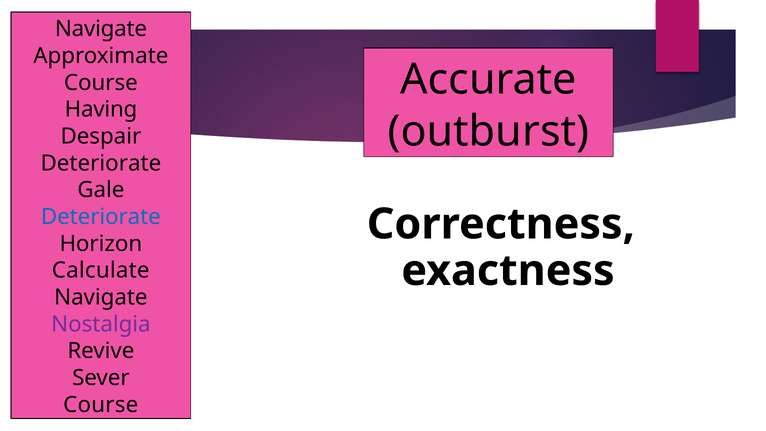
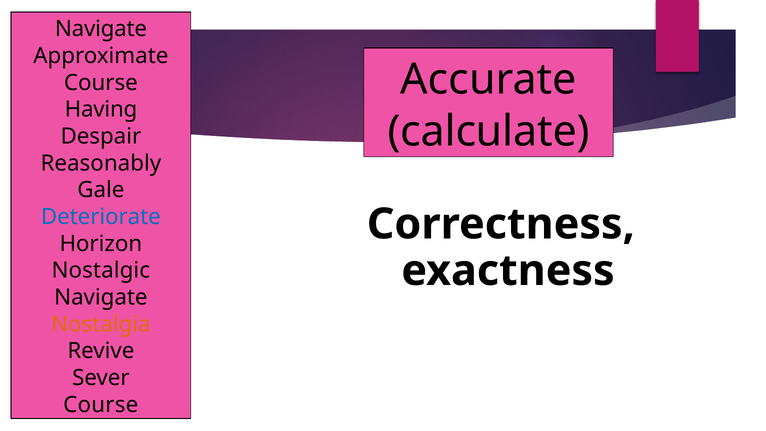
outburst: outburst -> calculate (489, 131)
Deteriorate: Deteriorate -> Reasonably (101, 163)
Calculate: Calculate -> Nostalgic (101, 270)
Nostalgia colour: purple -> orange (101, 324)
